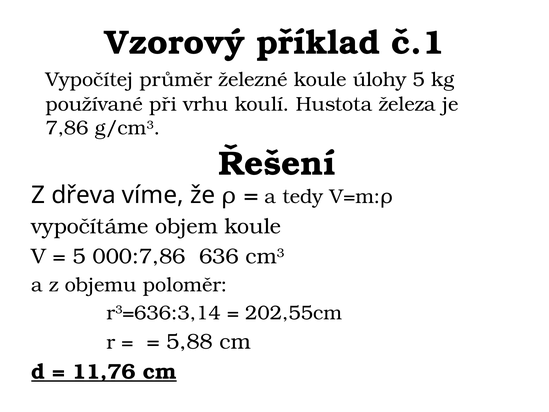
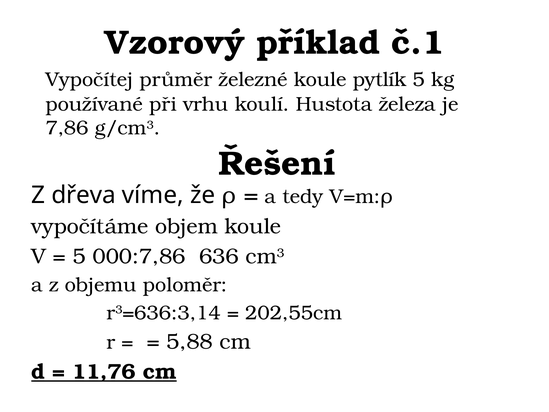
úlohy: úlohy -> pytlík (380, 79)
